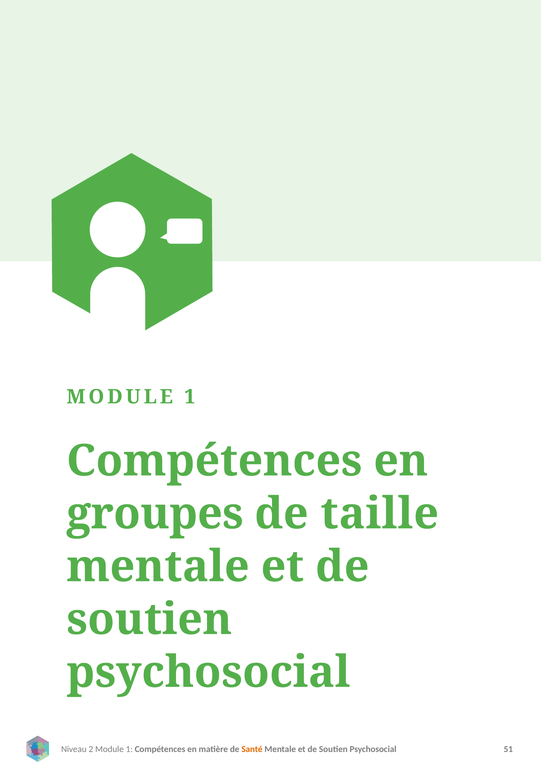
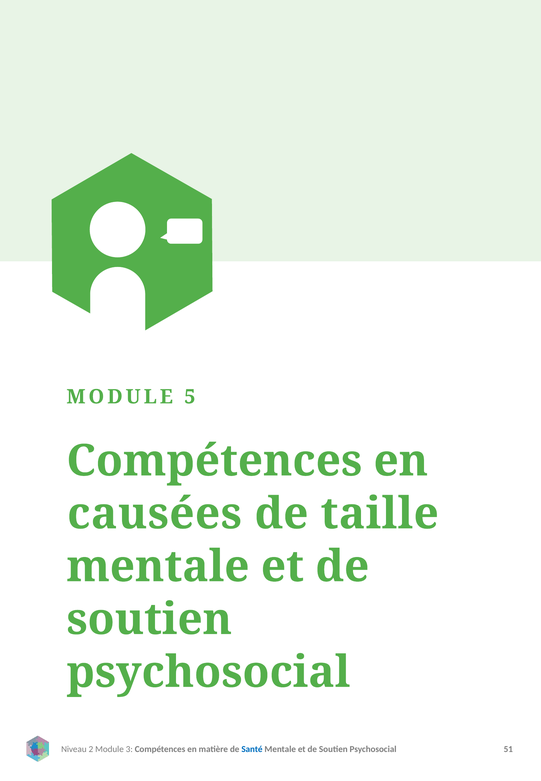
1: 1 -> 5 (190, 397)
groupes: groupes -> causées (155, 514)
1: 1 -> 3 (129, 750)
Santé colour: orange -> blue (252, 750)
